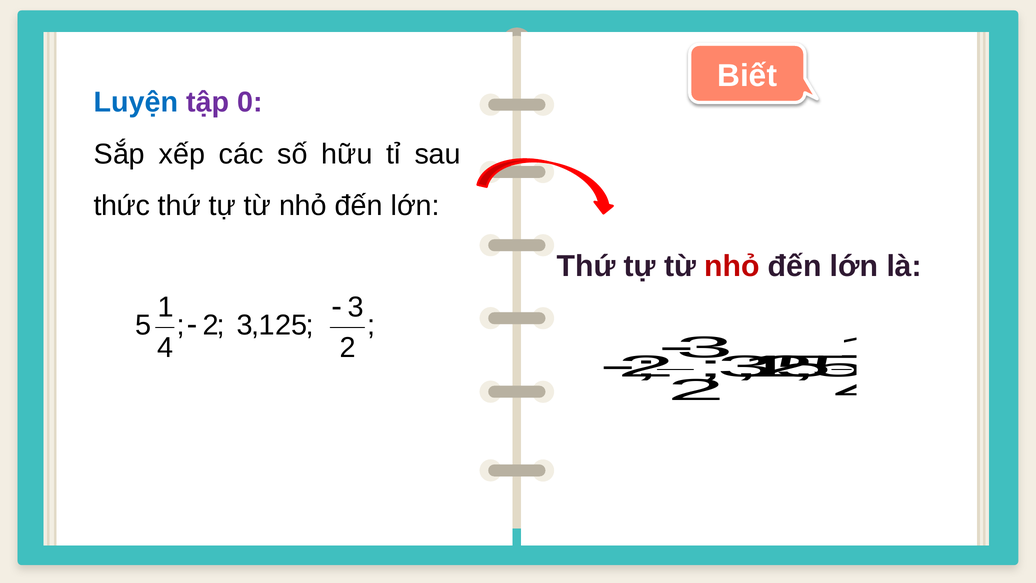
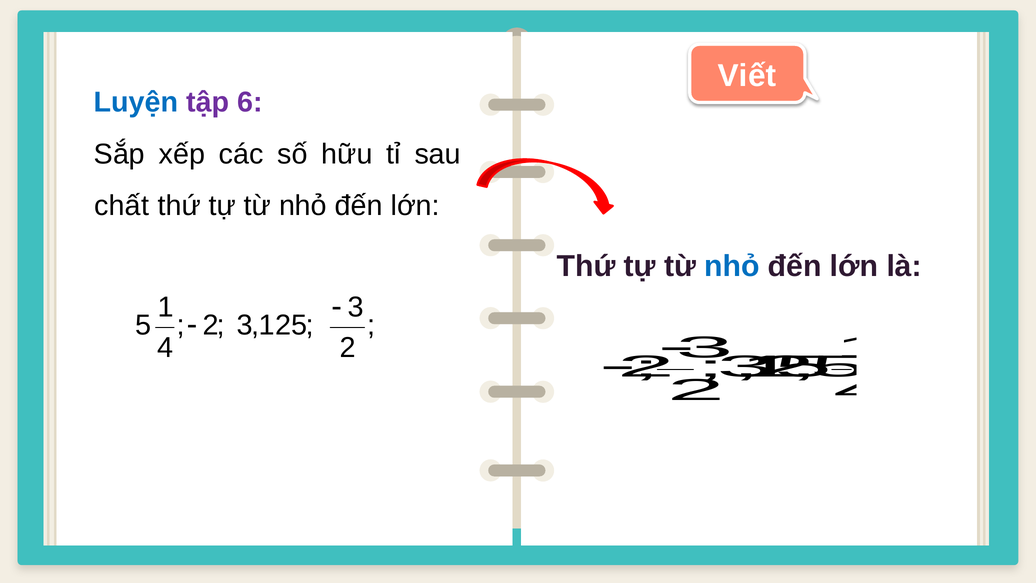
Biết: Biết -> Viết (747, 76)
0: 0 -> 6 (250, 102)
thức: thức -> chất (122, 206)
nhỏ colour: red -> blue (732, 266)
